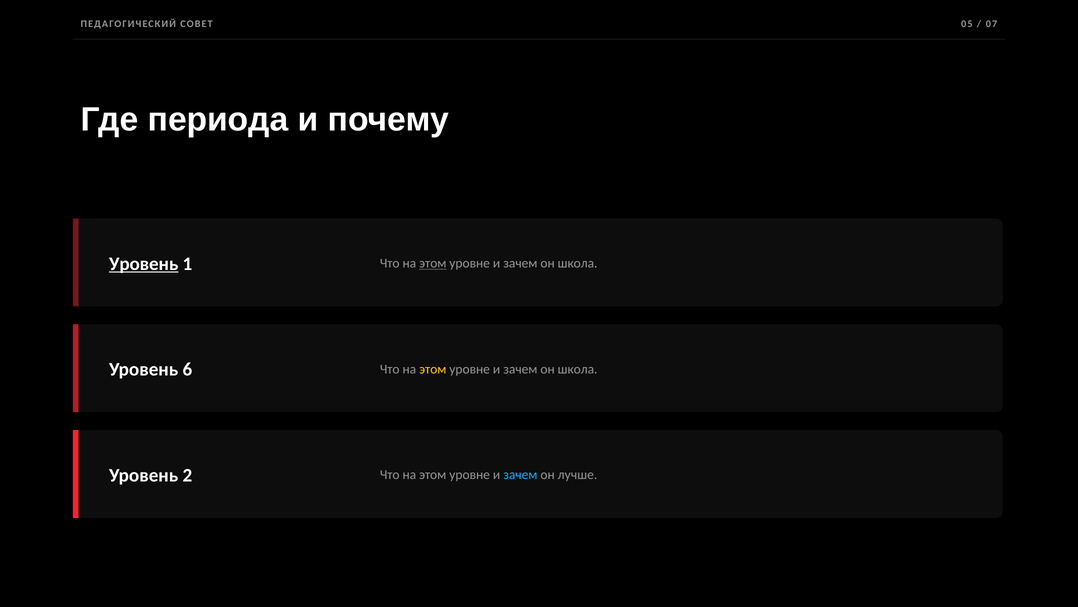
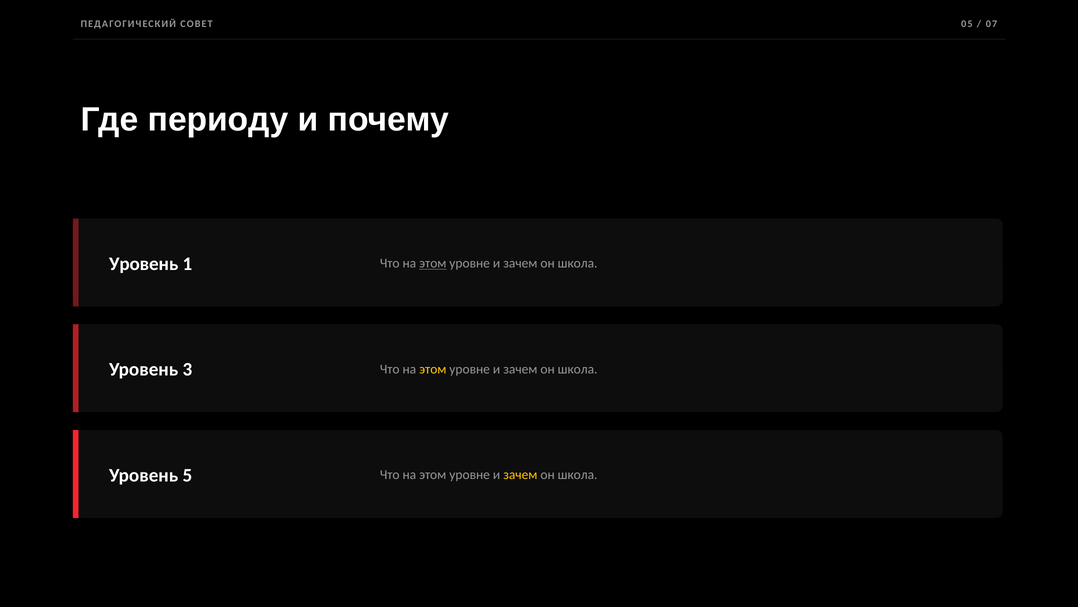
периода: периода -> периоду (218, 120)
Уровень underline: present -> none (144, 264)
6: 6 -> 3 (187, 369)
2: 2 -> 5 (187, 475)
зачем colour: light blue -> yellow (520, 475)
лучше: лучше -> школа (578, 475)
